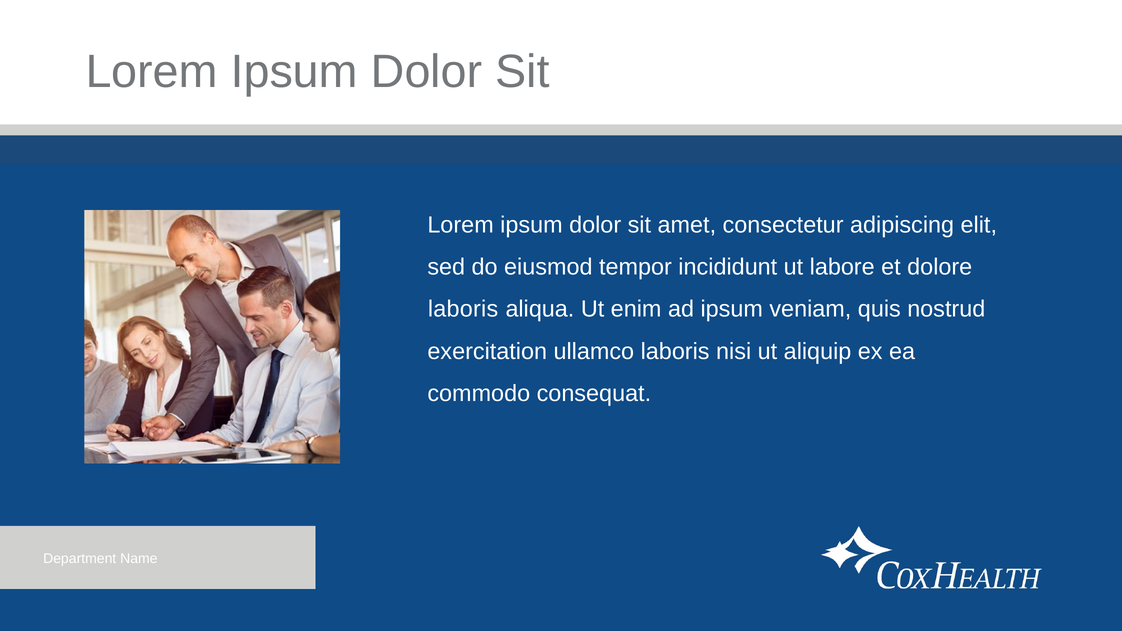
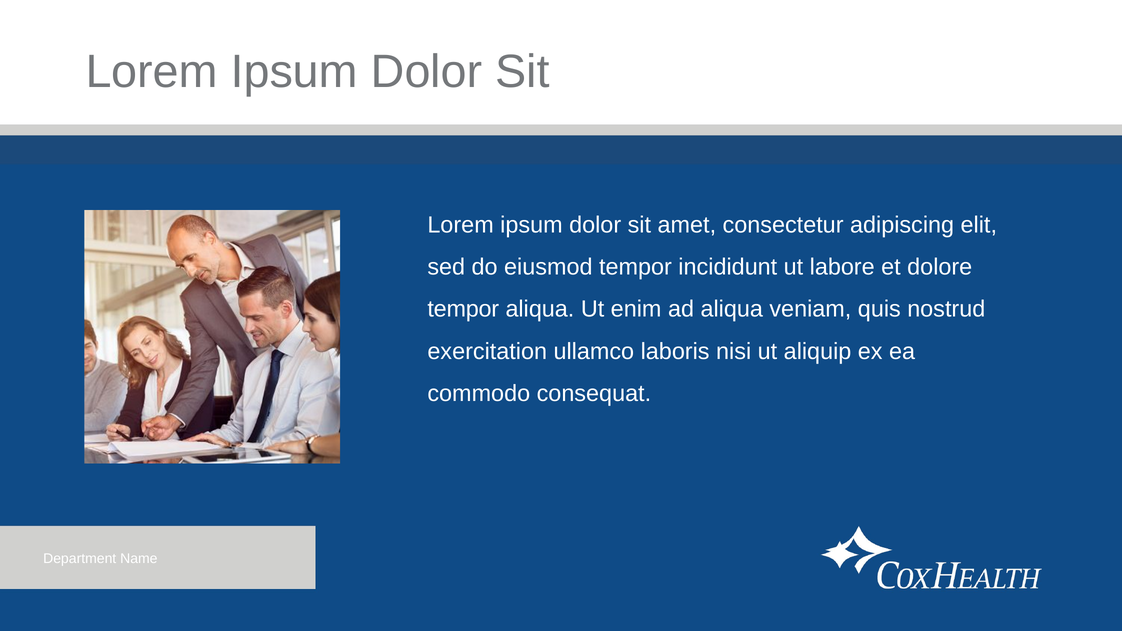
laboris: laboris -> tempor (463, 309)
ad ipsum: ipsum -> aliqua (732, 309)
